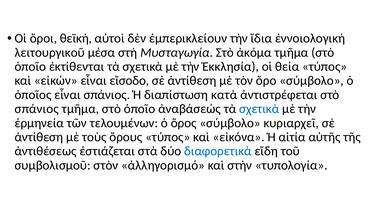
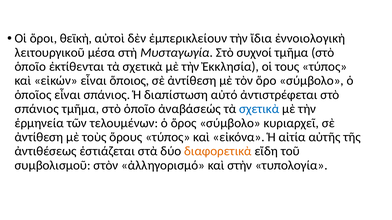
ἀκόμα: ἀκόμα -> συχνοί (254, 53)
θεία: θεία -> τους (287, 67)
εἴσοδο: εἴσοδο -> ὅποιος (129, 81)
κατὰ: κατὰ -> αὐτό (224, 95)
διαφορετικὰ colour: blue -> orange (218, 151)
